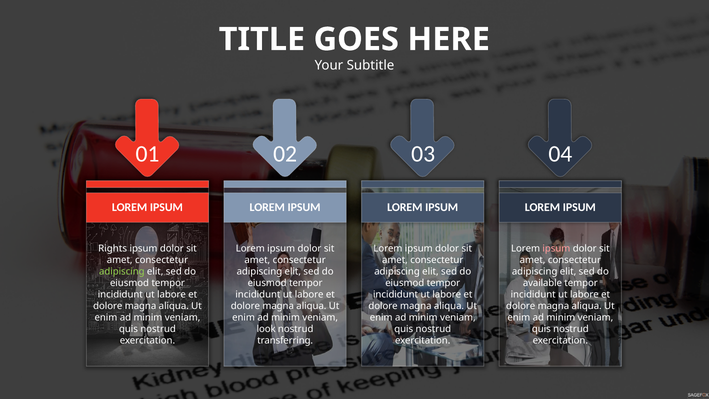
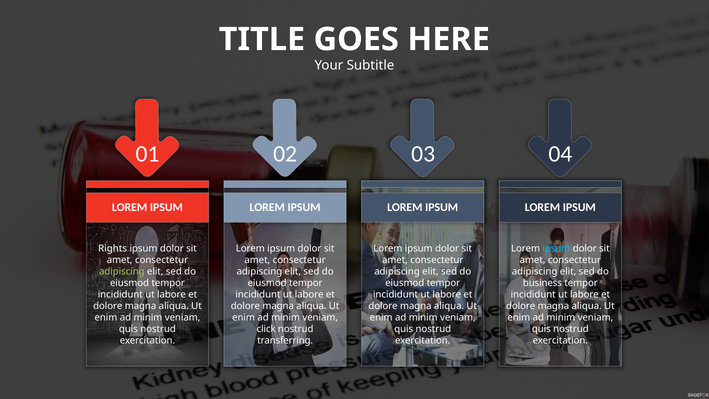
ipsum colour: pink -> light blue (556, 248)
available: available -> business (542, 283)
look: look -> click (266, 329)
